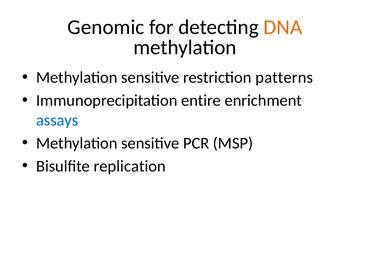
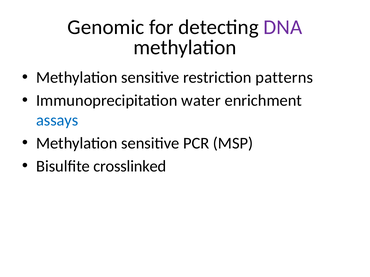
DNA colour: orange -> purple (283, 27)
entire: entire -> water (201, 101)
replication: replication -> crosslinked (130, 166)
